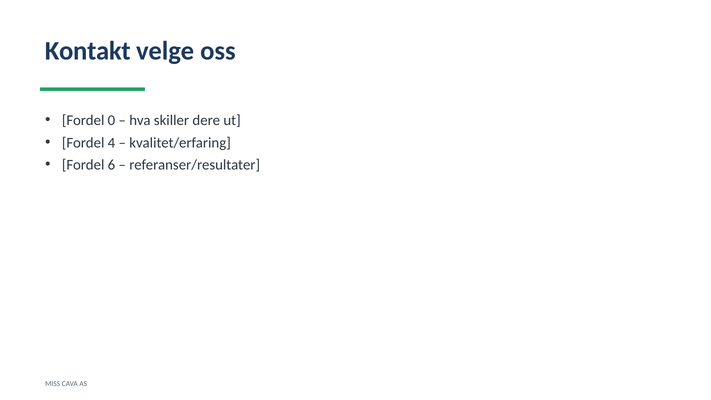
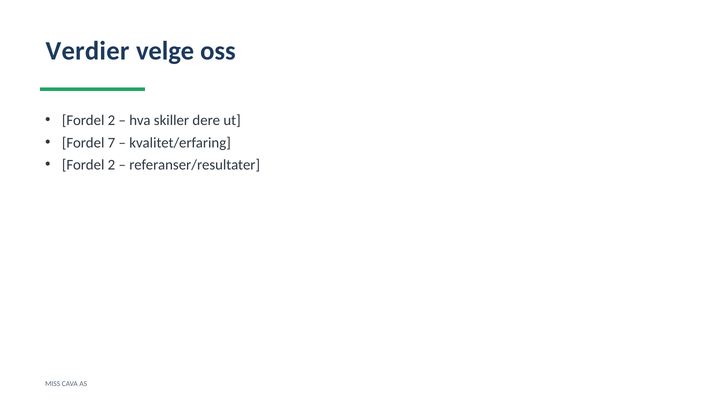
Kontakt: Kontakt -> Verdier (87, 51)
0: 0 -> 2 (111, 120)
4: 4 -> 7 (111, 143)
6: 6 -> 2 (111, 165)
